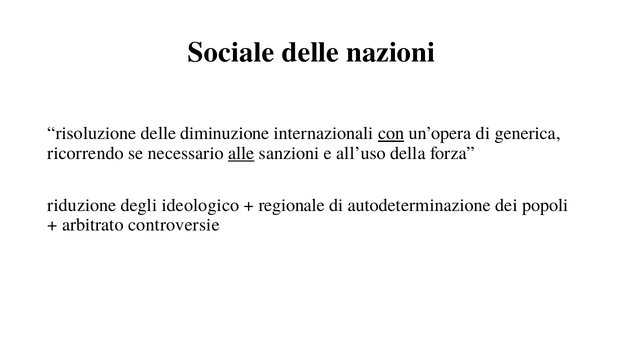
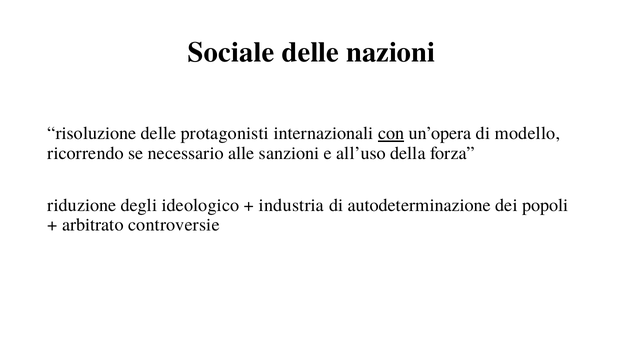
diminuzione: diminuzione -> protagonisti (225, 134)
generica: generica -> modello (527, 134)
alle underline: present -> none (241, 153)
regionale: regionale -> industria (292, 206)
